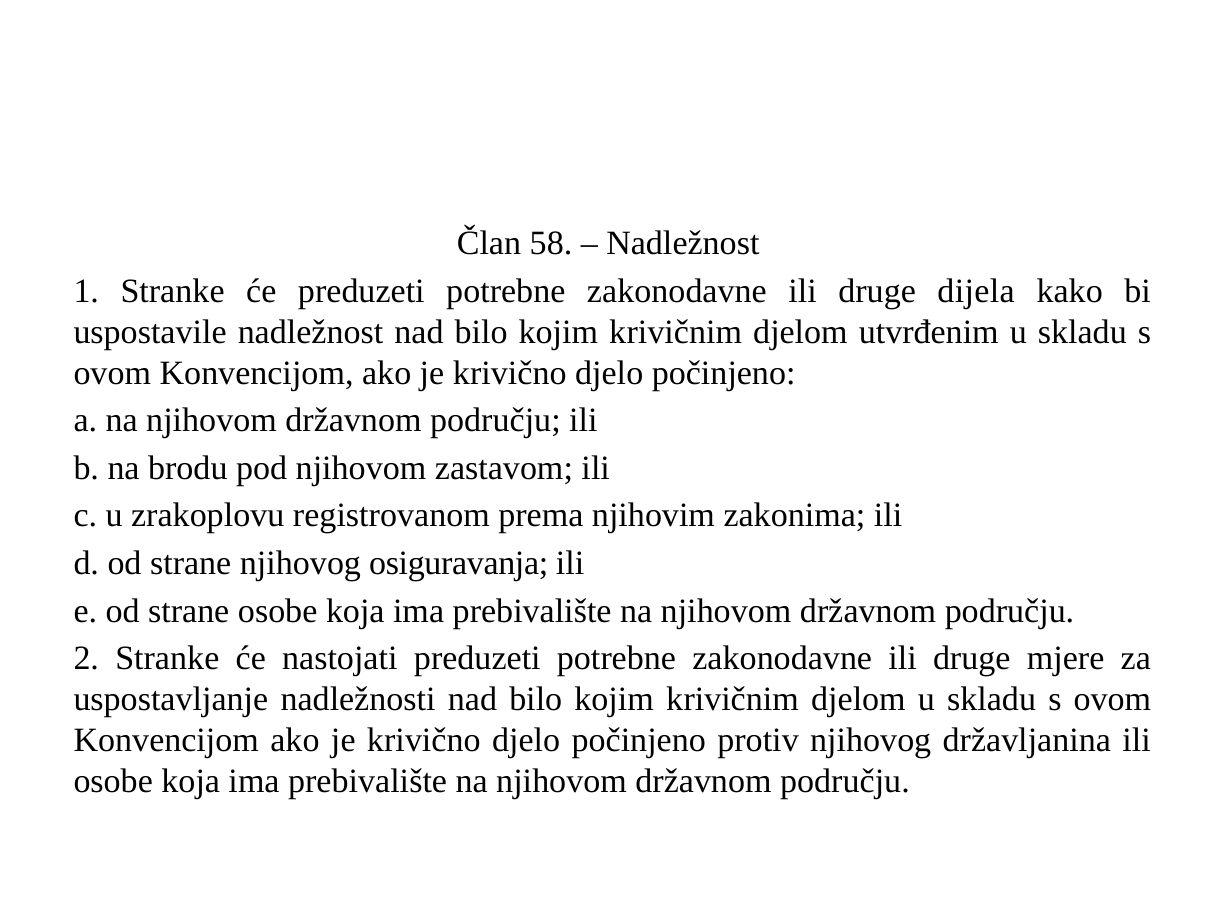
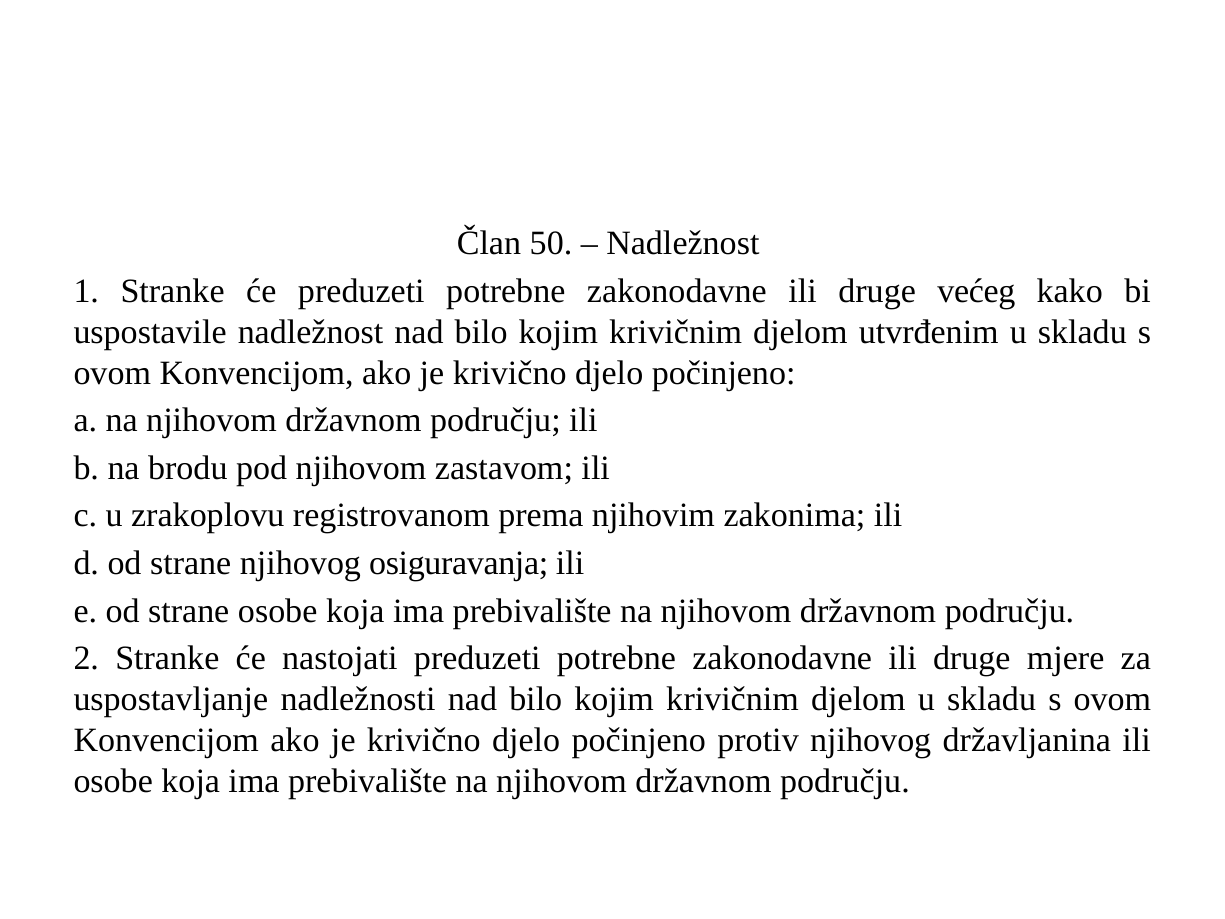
58: 58 -> 50 (551, 243)
dijela: dijela -> većeg (976, 291)
